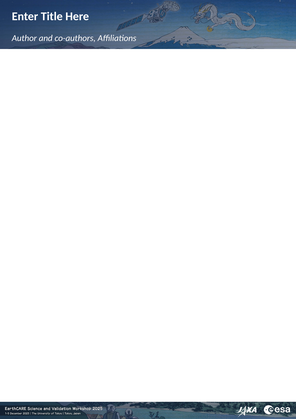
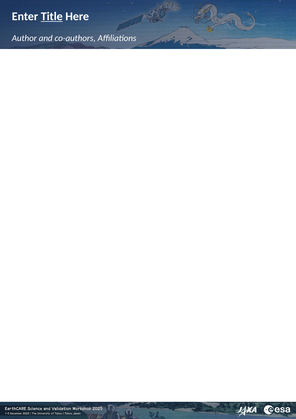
Title underline: none -> present (52, 16)
